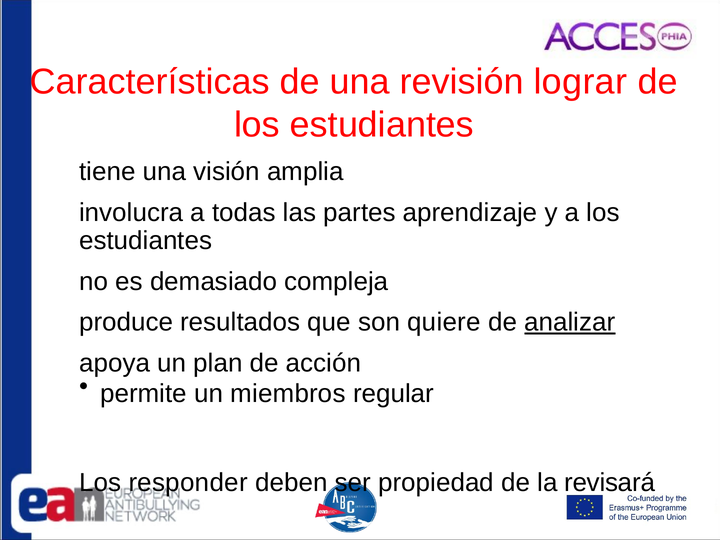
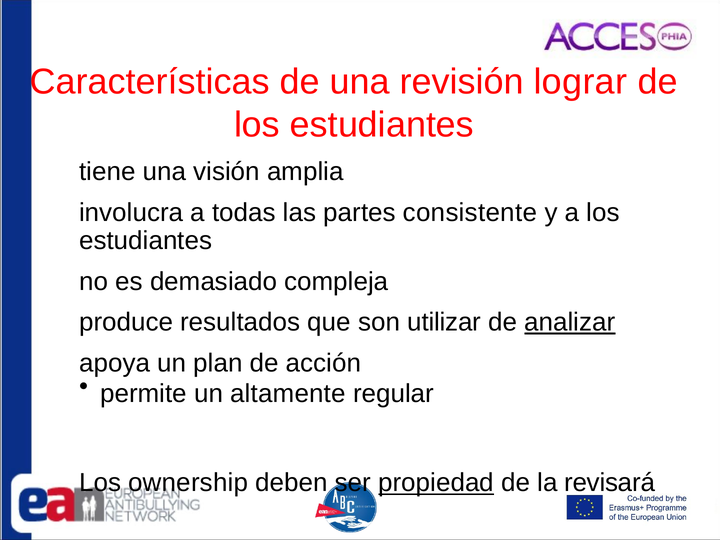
aprendizaje: aprendizaje -> consistente (470, 213)
quiere: quiere -> utilizar (444, 322)
miembros: miembros -> altamente (288, 394)
responder: responder -> ownership (188, 483)
propiedad underline: none -> present (436, 483)
